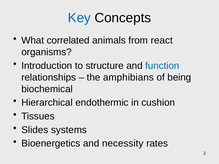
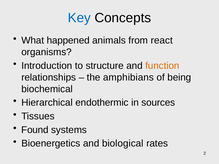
correlated: correlated -> happened (68, 40)
function colour: blue -> orange (162, 66)
cushion: cushion -> sources (158, 103)
Slides: Slides -> Found (35, 130)
necessity: necessity -> biological (123, 144)
